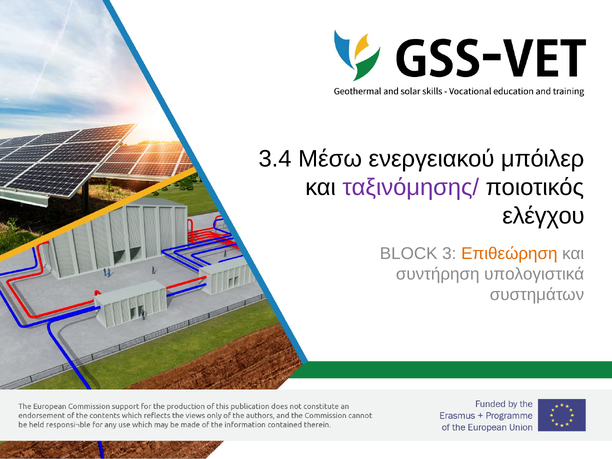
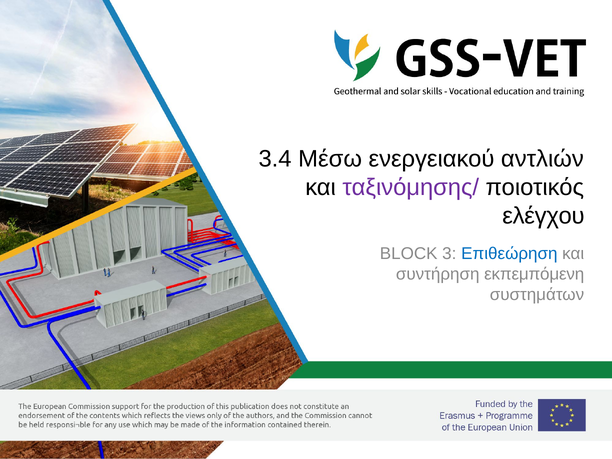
μπόιλερ: μπόιλερ -> αντλιών (542, 159)
Επιθεώρηση colour: orange -> blue (509, 254)
υπολογιστικά: υπολογιστικά -> εκπεμπόμενη (534, 274)
